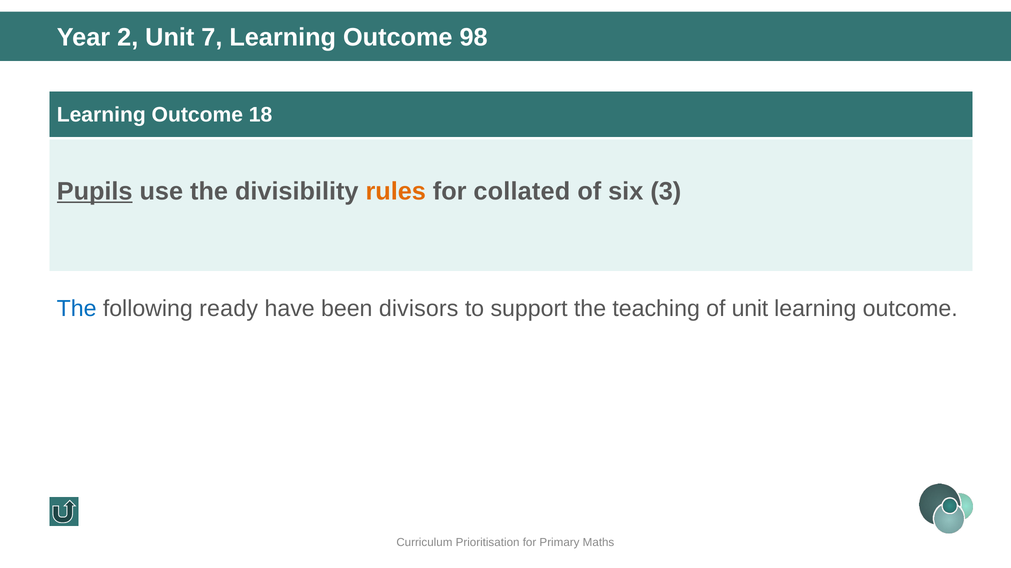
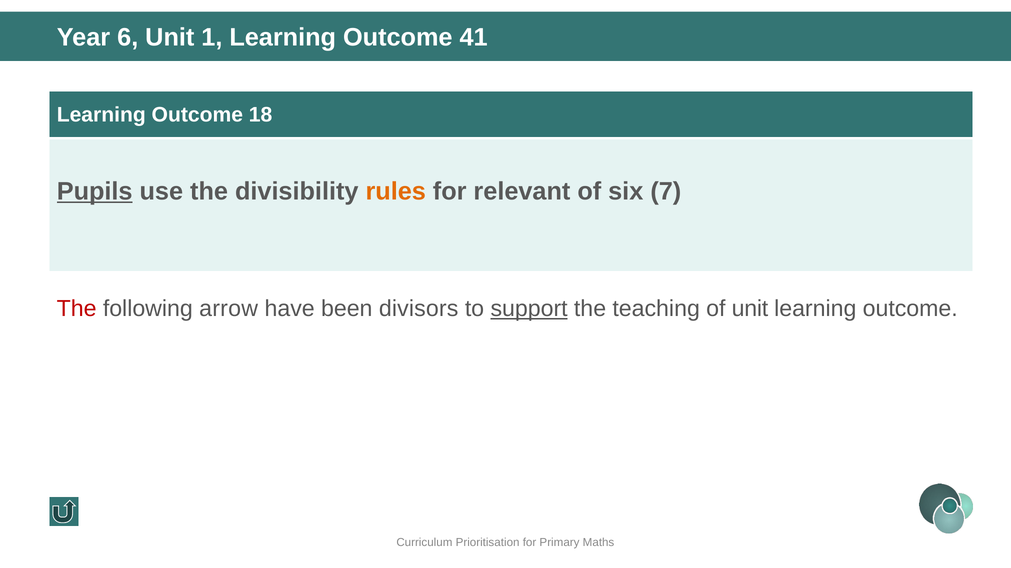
2: 2 -> 6 (128, 38)
7: 7 -> 1 (212, 38)
98: 98 -> 41 (474, 38)
collated: collated -> relevant (522, 191)
3: 3 -> 7 (666, 191)
The colour: blue -> red (77, 309)
ready: ready -> arrow (229, 309)
support underline: none -> present (529, 309)
